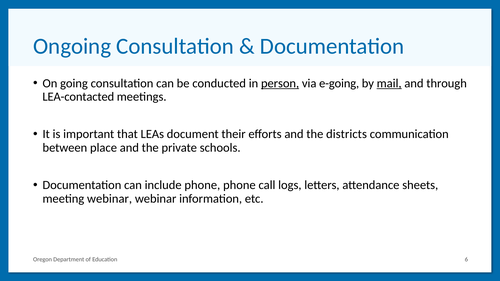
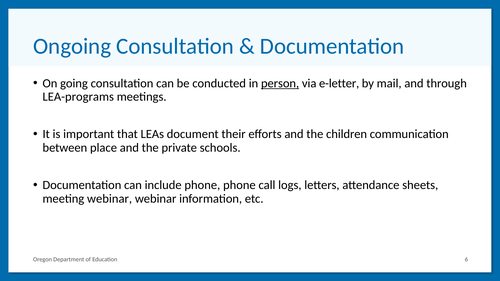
e-going: e-going -> e-letter (339, 83)
mail underline: present -> none (389, 83)
LEA-contacted: LEA-contacted -> LEA-programs (78, 97)
districts: districts -> children (347, 134)
